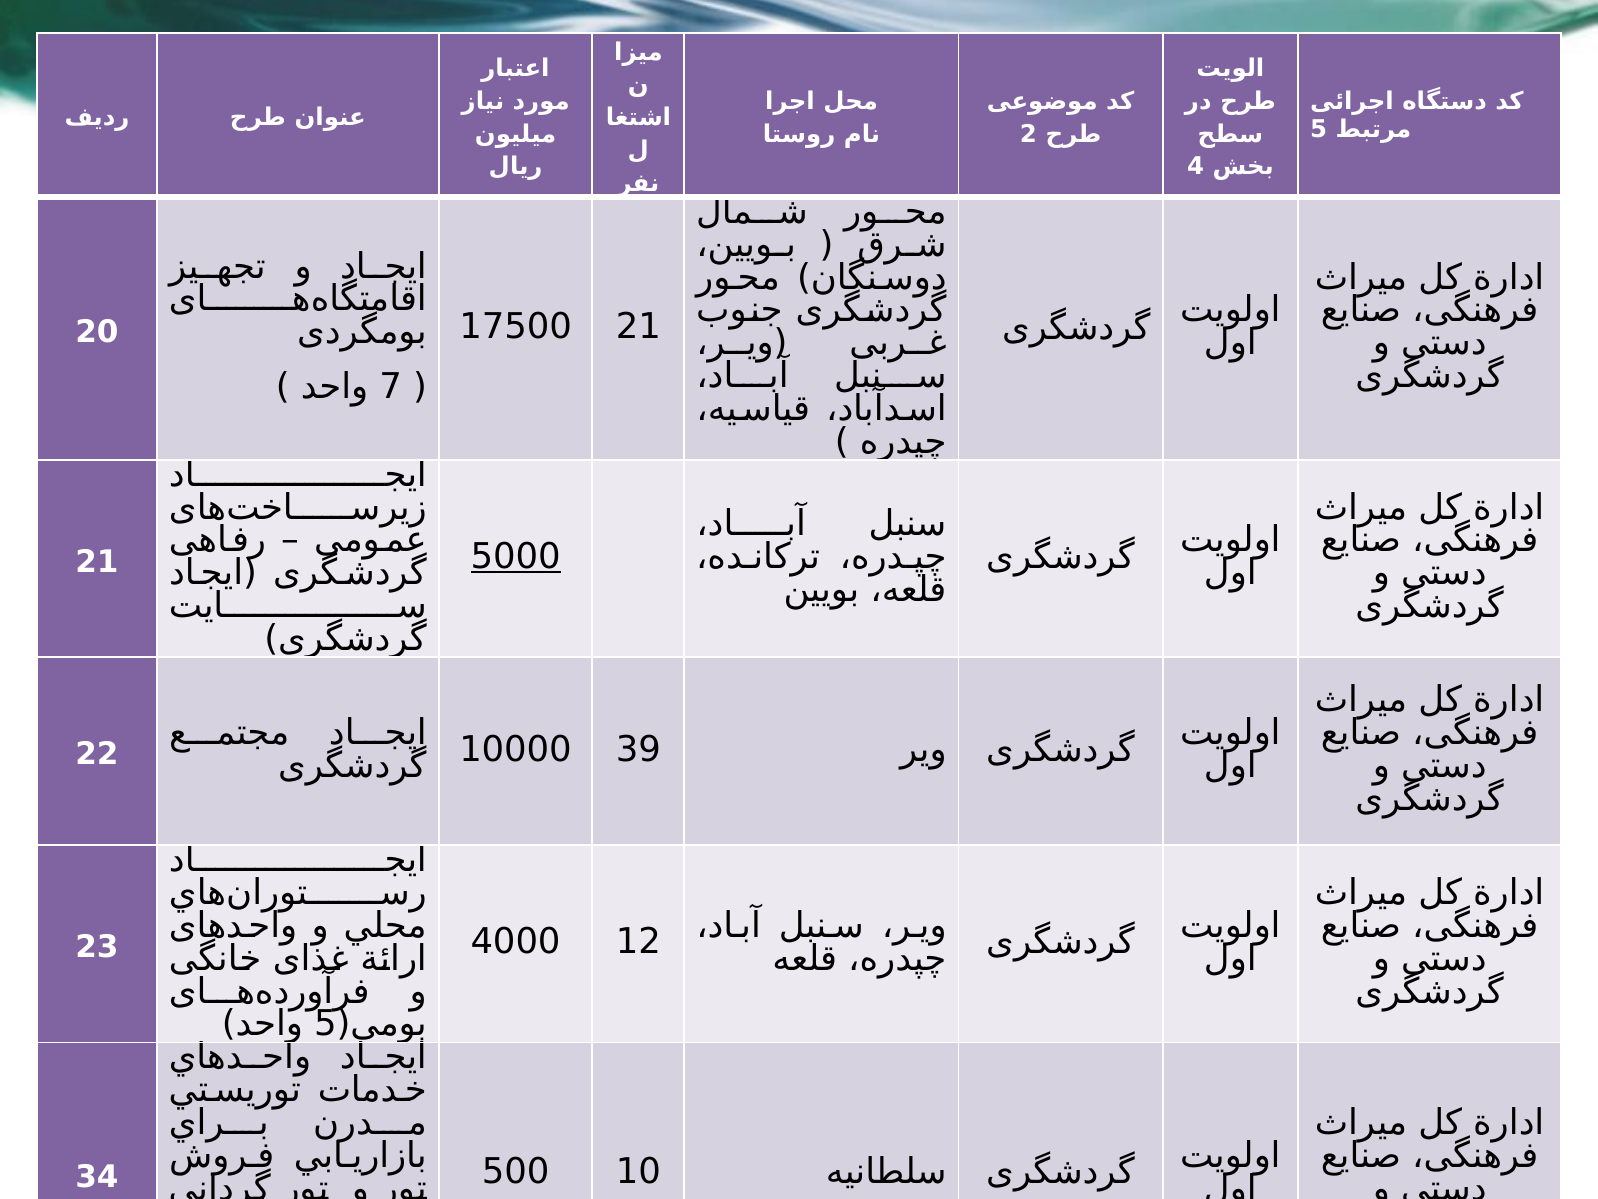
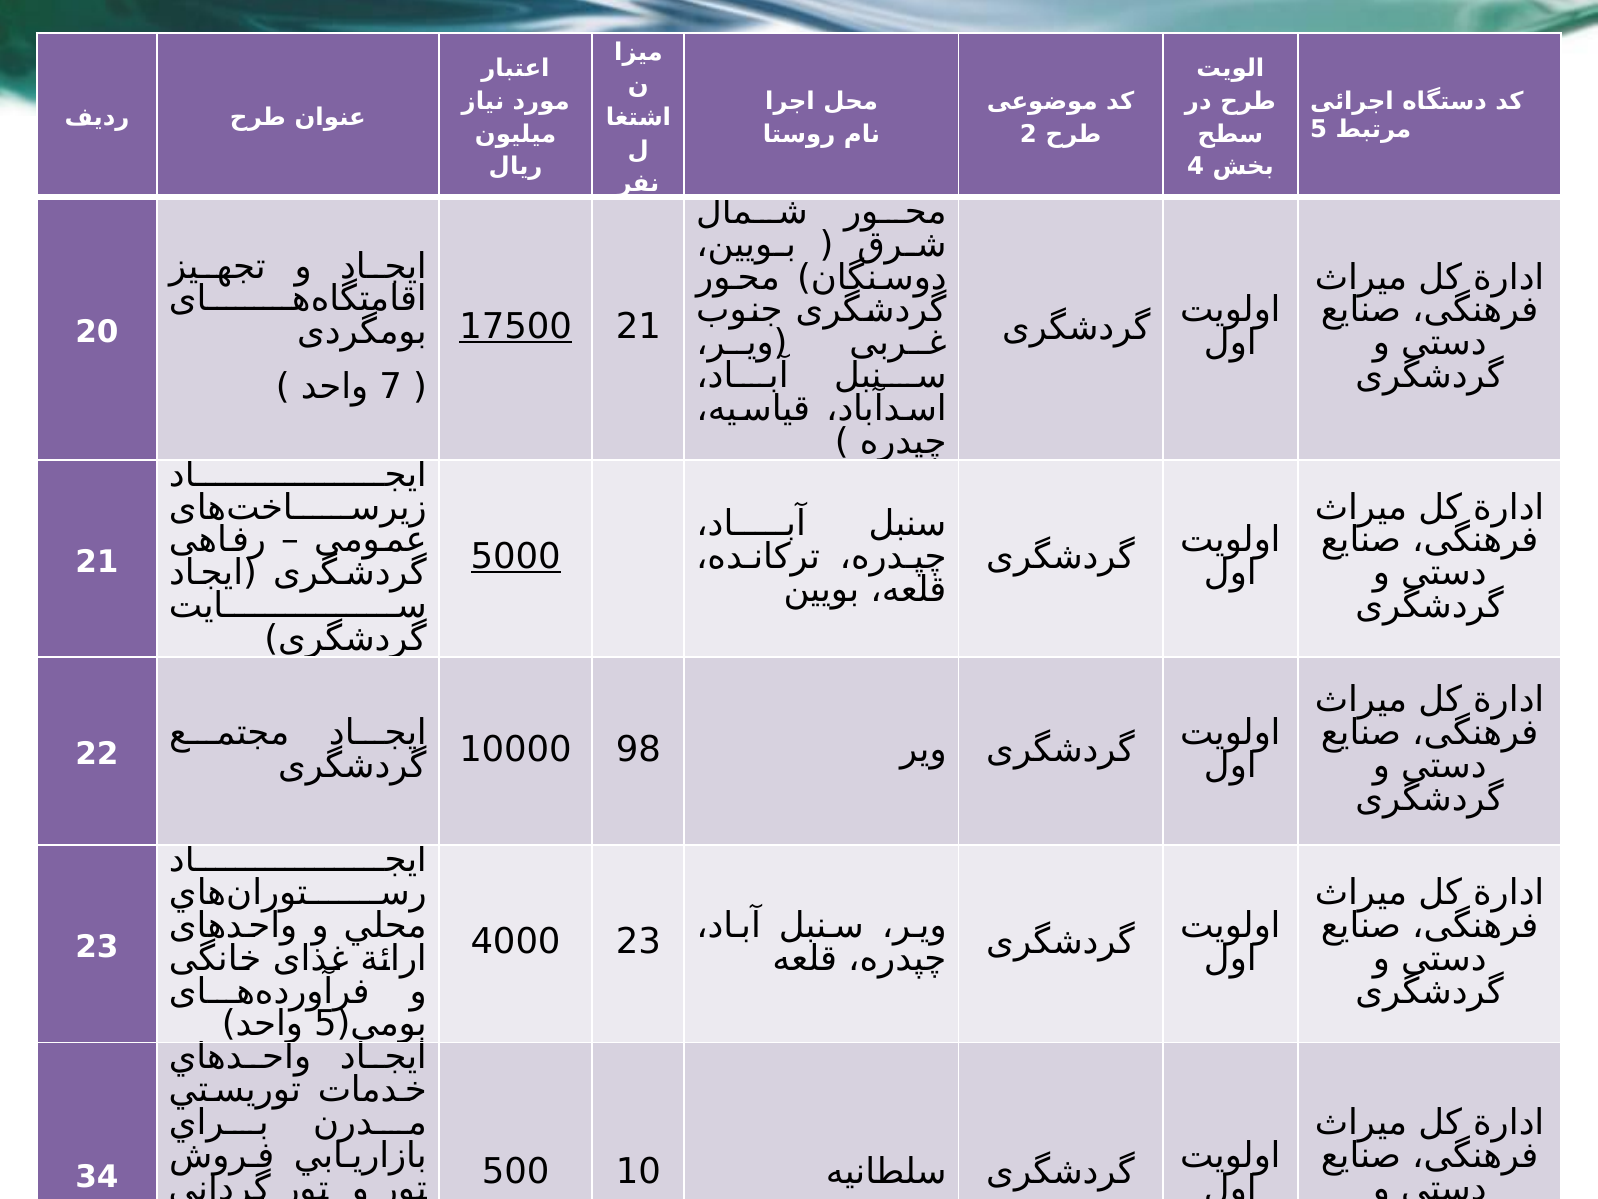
17500 underline: none -> present (516, 327)
39: 39 -> 98 (638, 749)
4000 12: 12 -> 23 (638, 942)
